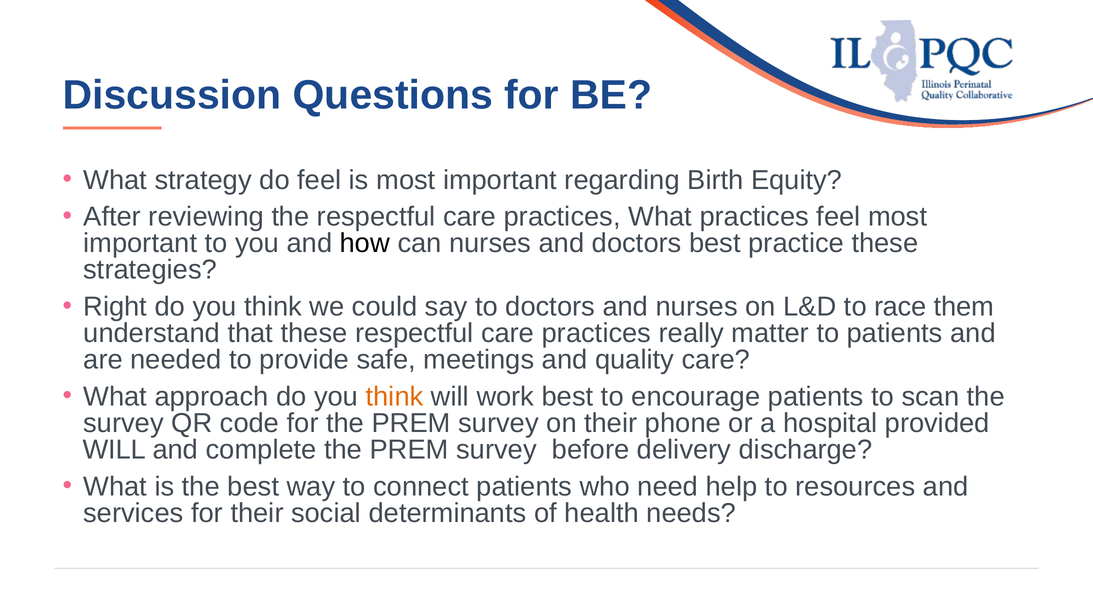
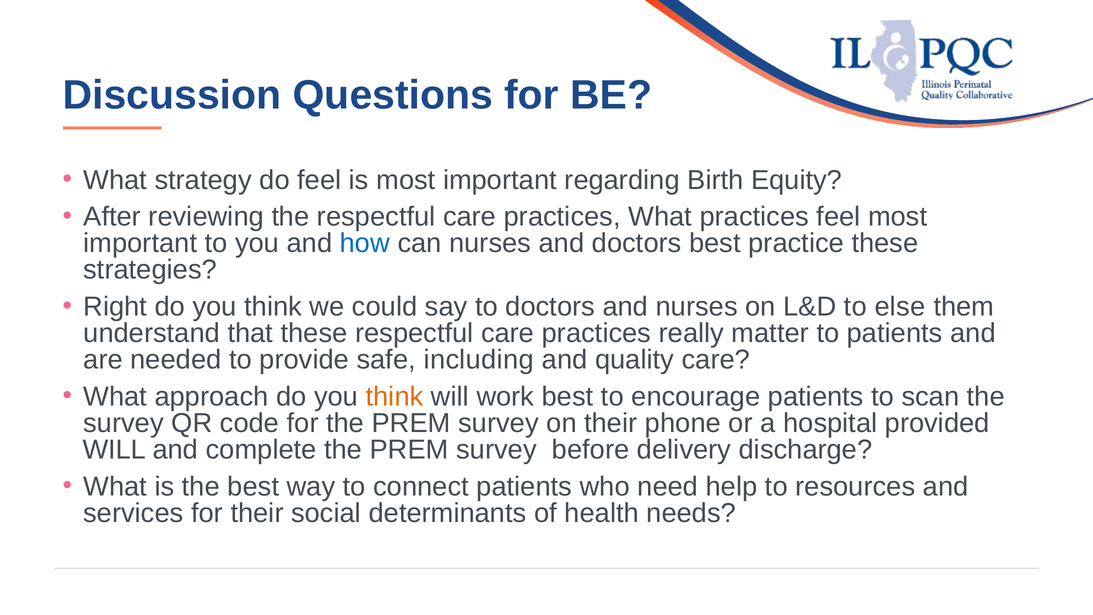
how colour: black -> blue (365, 243)
race: race -> else (900, 307)
meetings: meetings -> including (479, 360)
